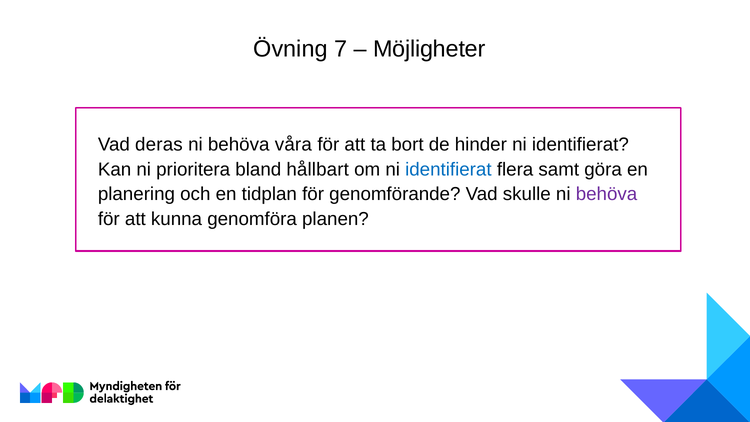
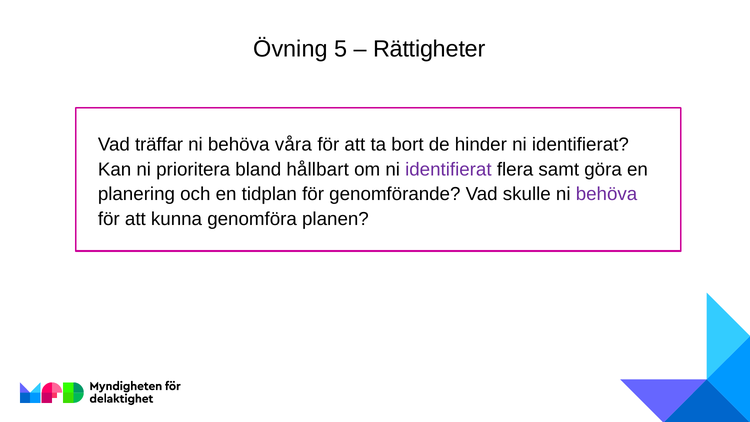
7: 7 -> 5 (341, 49)
Möjligheter: Möjligheter -> Rättigheter (429, 49)
deras: deras -> träffar (159, 145)
identifierat colour: blue -> purple (448, 169)
